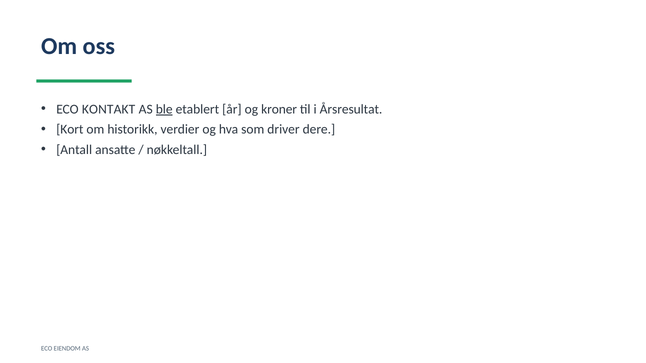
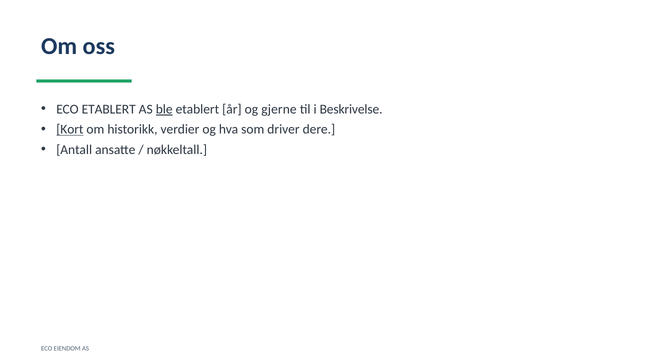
ECO KONTAKT: KONTAKT -> ETABLERT (109, 109)
kroner: kroner -> gjerne (279, 109)
Årsresultat: Årsresultat -> Beskrivelse (351, 109)
Kort underline: none -> present (70, 130)
